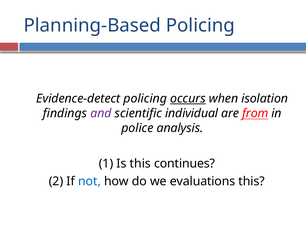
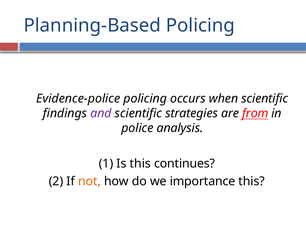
Evidence-detect: Evidence-detect -> Evidence-police (78, 99)
occurs underline: present -> none (188, 99)
when isolation: isolation -> scientific (265, 99)
individual: individual -> strategies (192, 114)
not colour: blue -> orange (89, 182)
evaluations: evaluations -> importance (203, 182)
